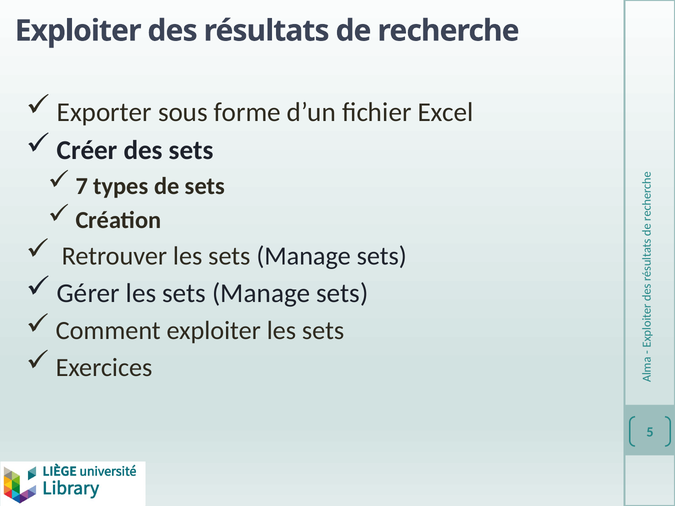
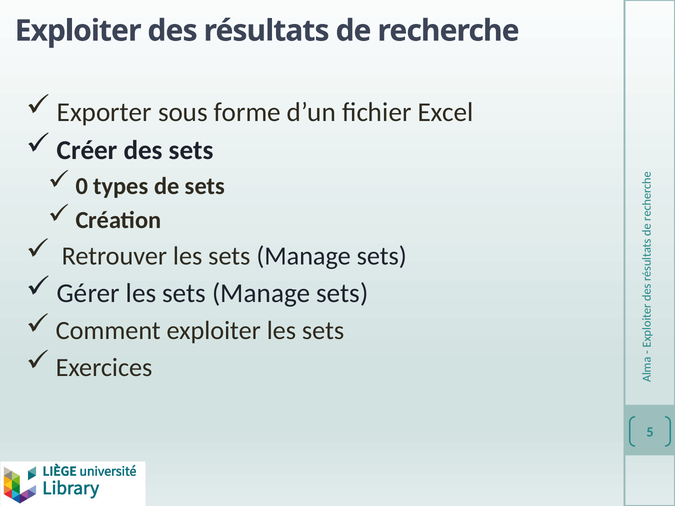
7: 7 -> 0 (82, 186)
